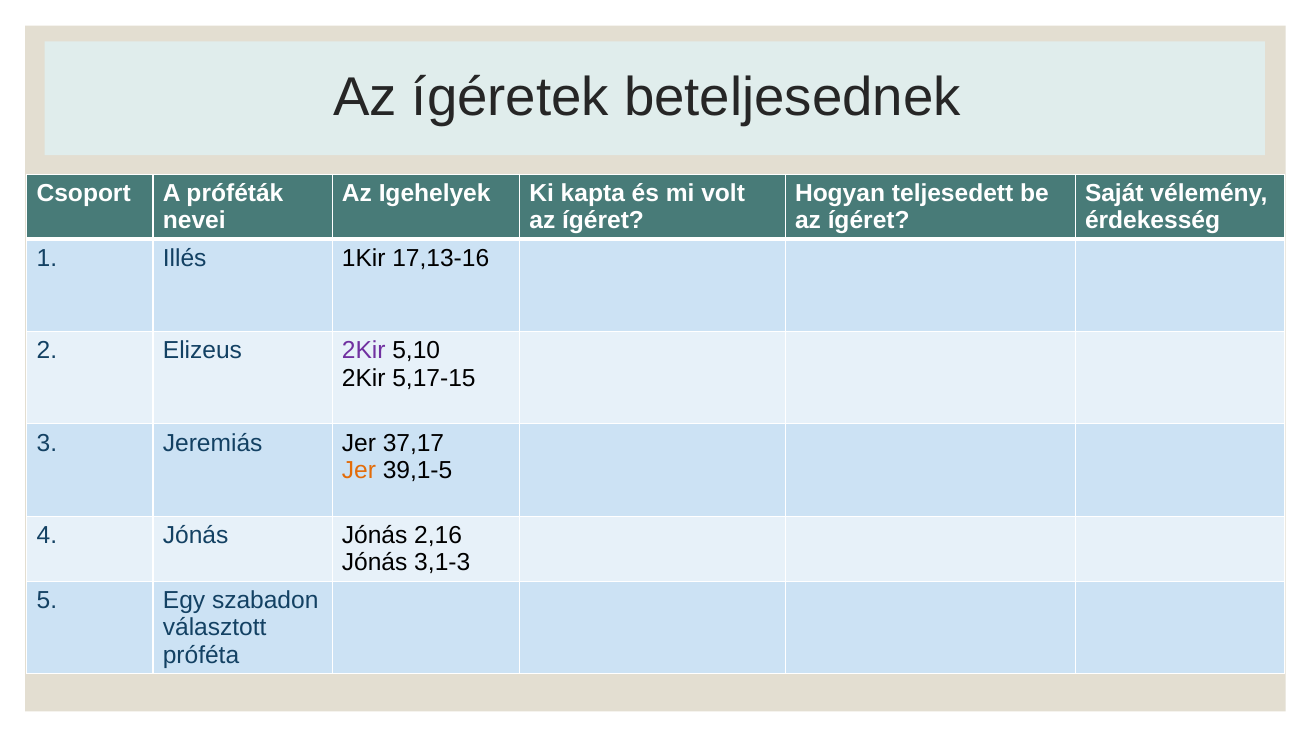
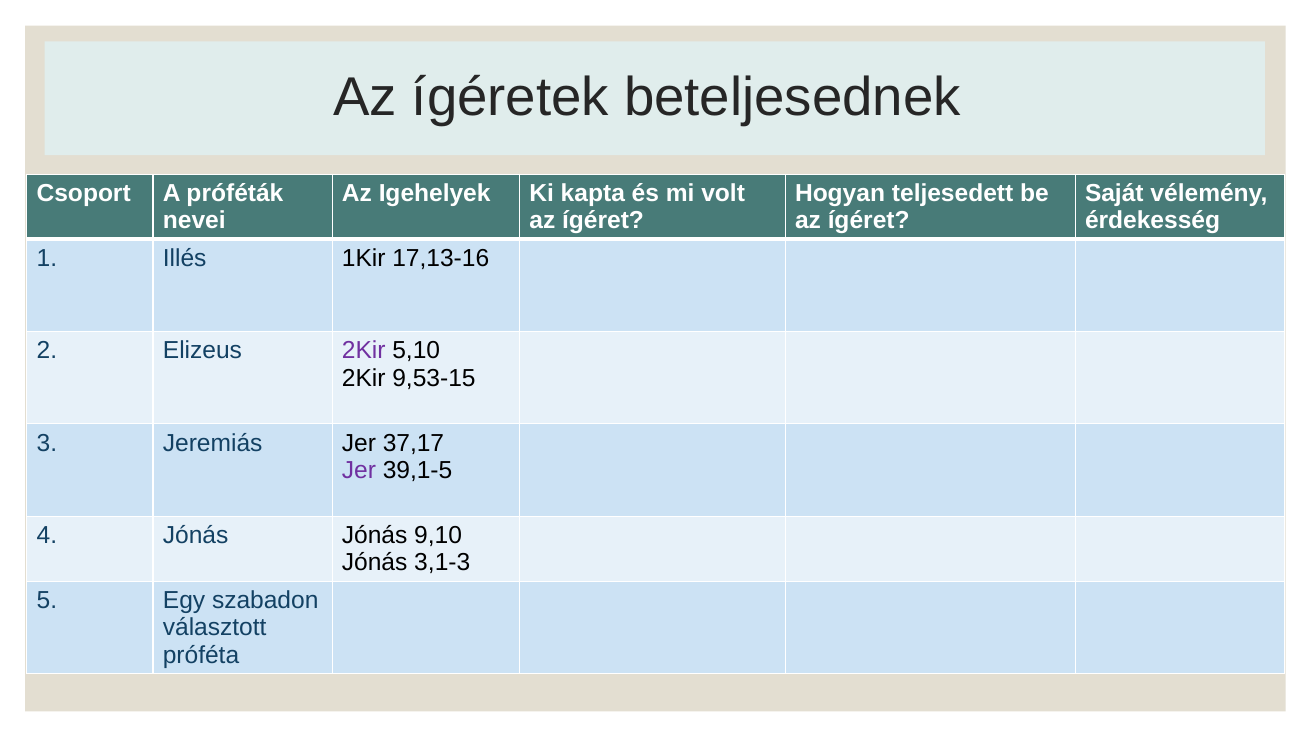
5,17-15: 5,17-15 -> 9,53-15 (434, 378)
Jer colour: orange -> purple (359, 471)
2,16: 2,16 -> 9,10 (438, 536)
